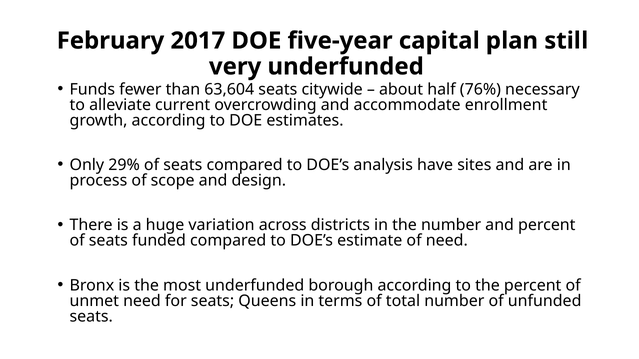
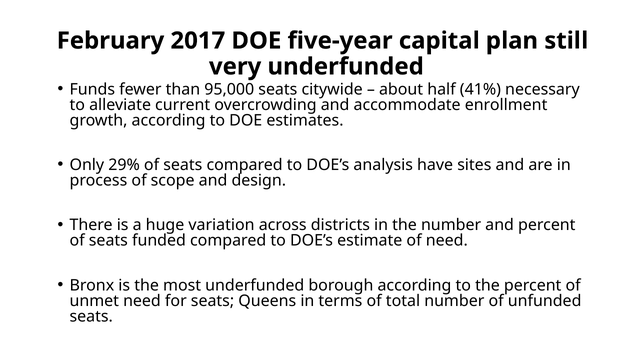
63,604: 63,604 -> 95,000 (229, 89)
76%: 76% -> 41% (480, 89)
